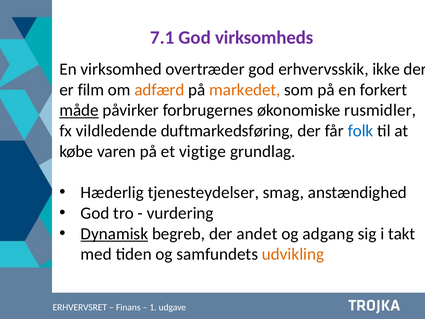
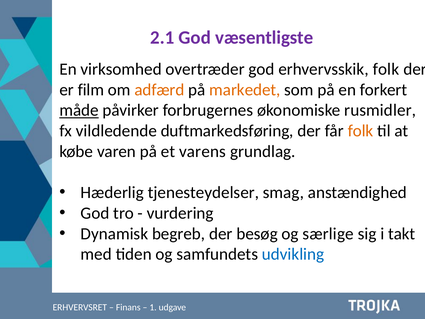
7.1: 7.1 -> 2.1 (162, 37)
virksomheds: virksomheds -> væsentligste (264, 37)
erhvervsskik ikke: ikke -> folk (386, 69)
folk colour: blue -> orange (361, 131)
vigtige: vigtige -> varens (202, 151)
Dynamisk underline: present -> none (114, 234)
andet: andet -> besøg (257, 234)
adgang: adgang -> særlige (328, 234)
udvikling colour: orange -> blue (293, 254)
